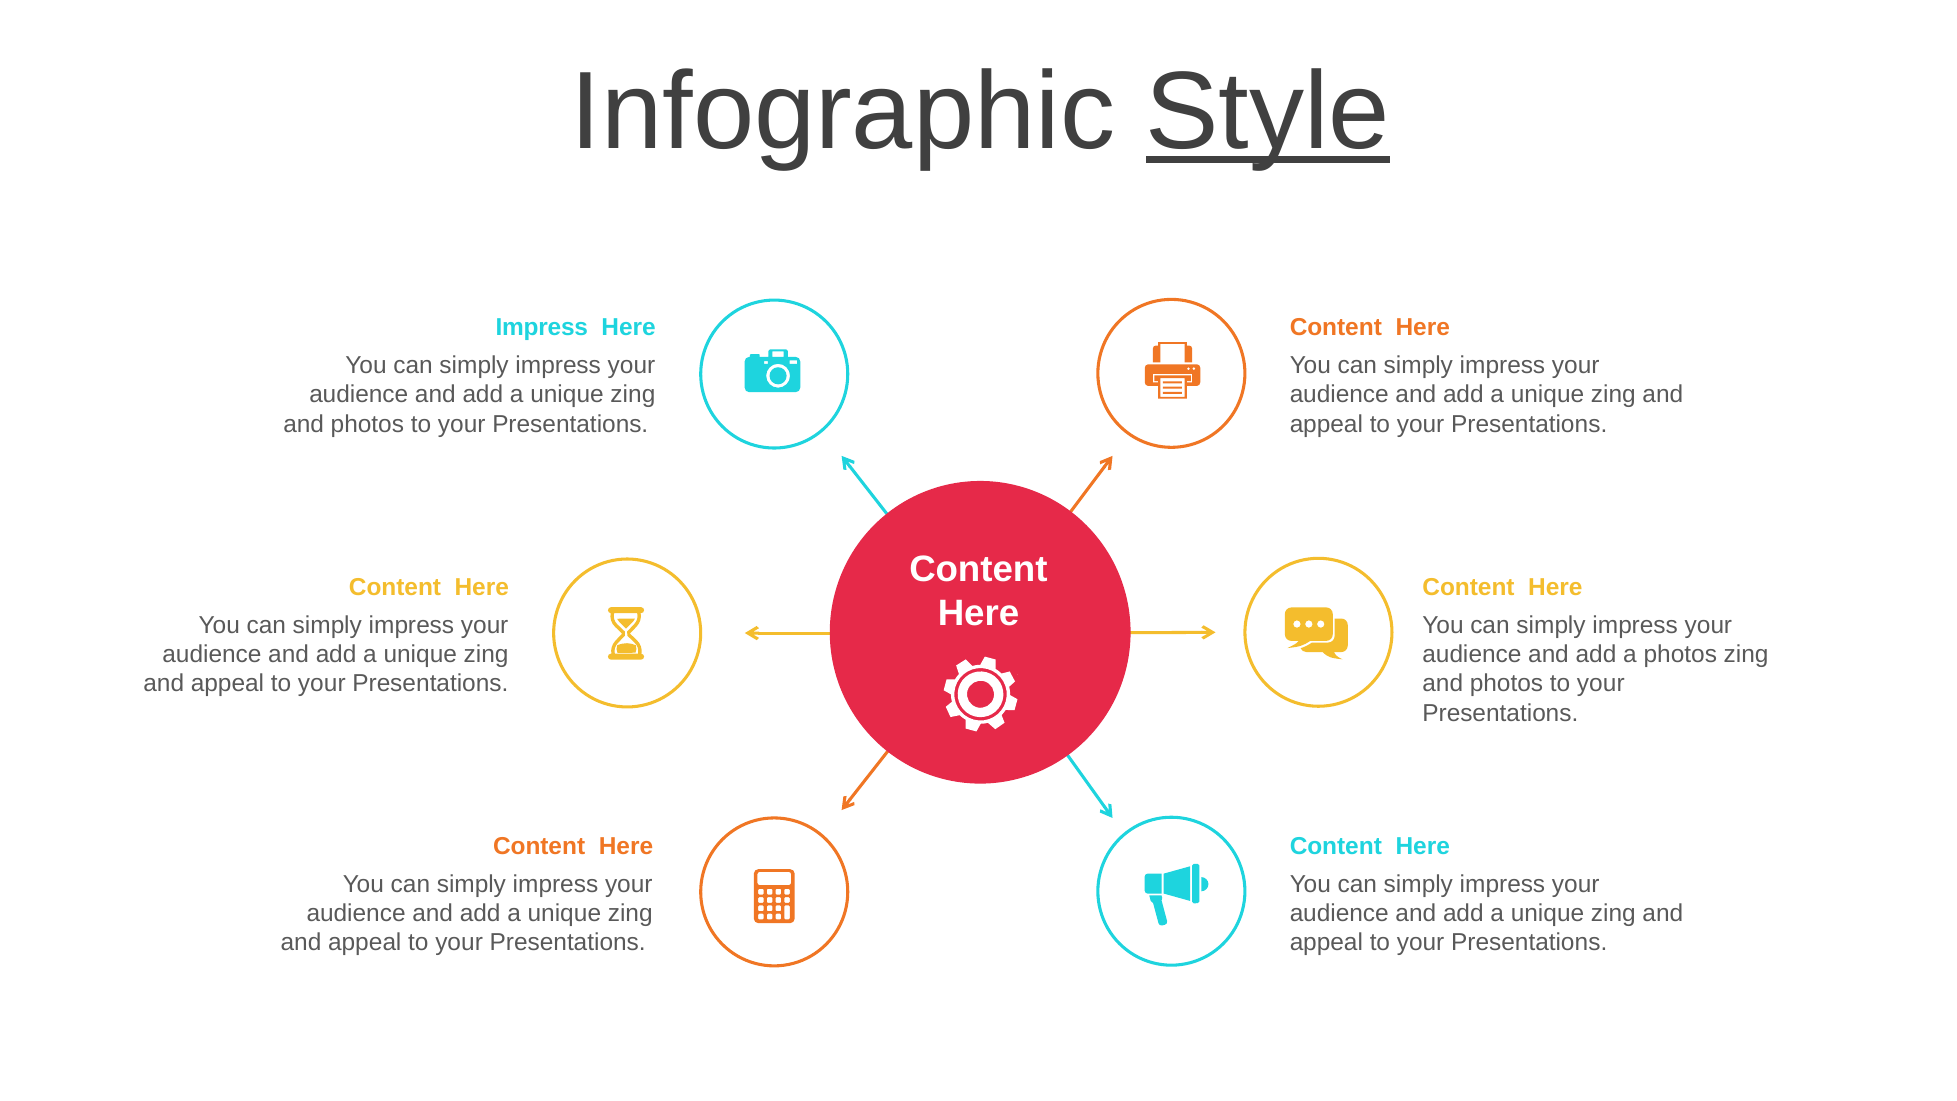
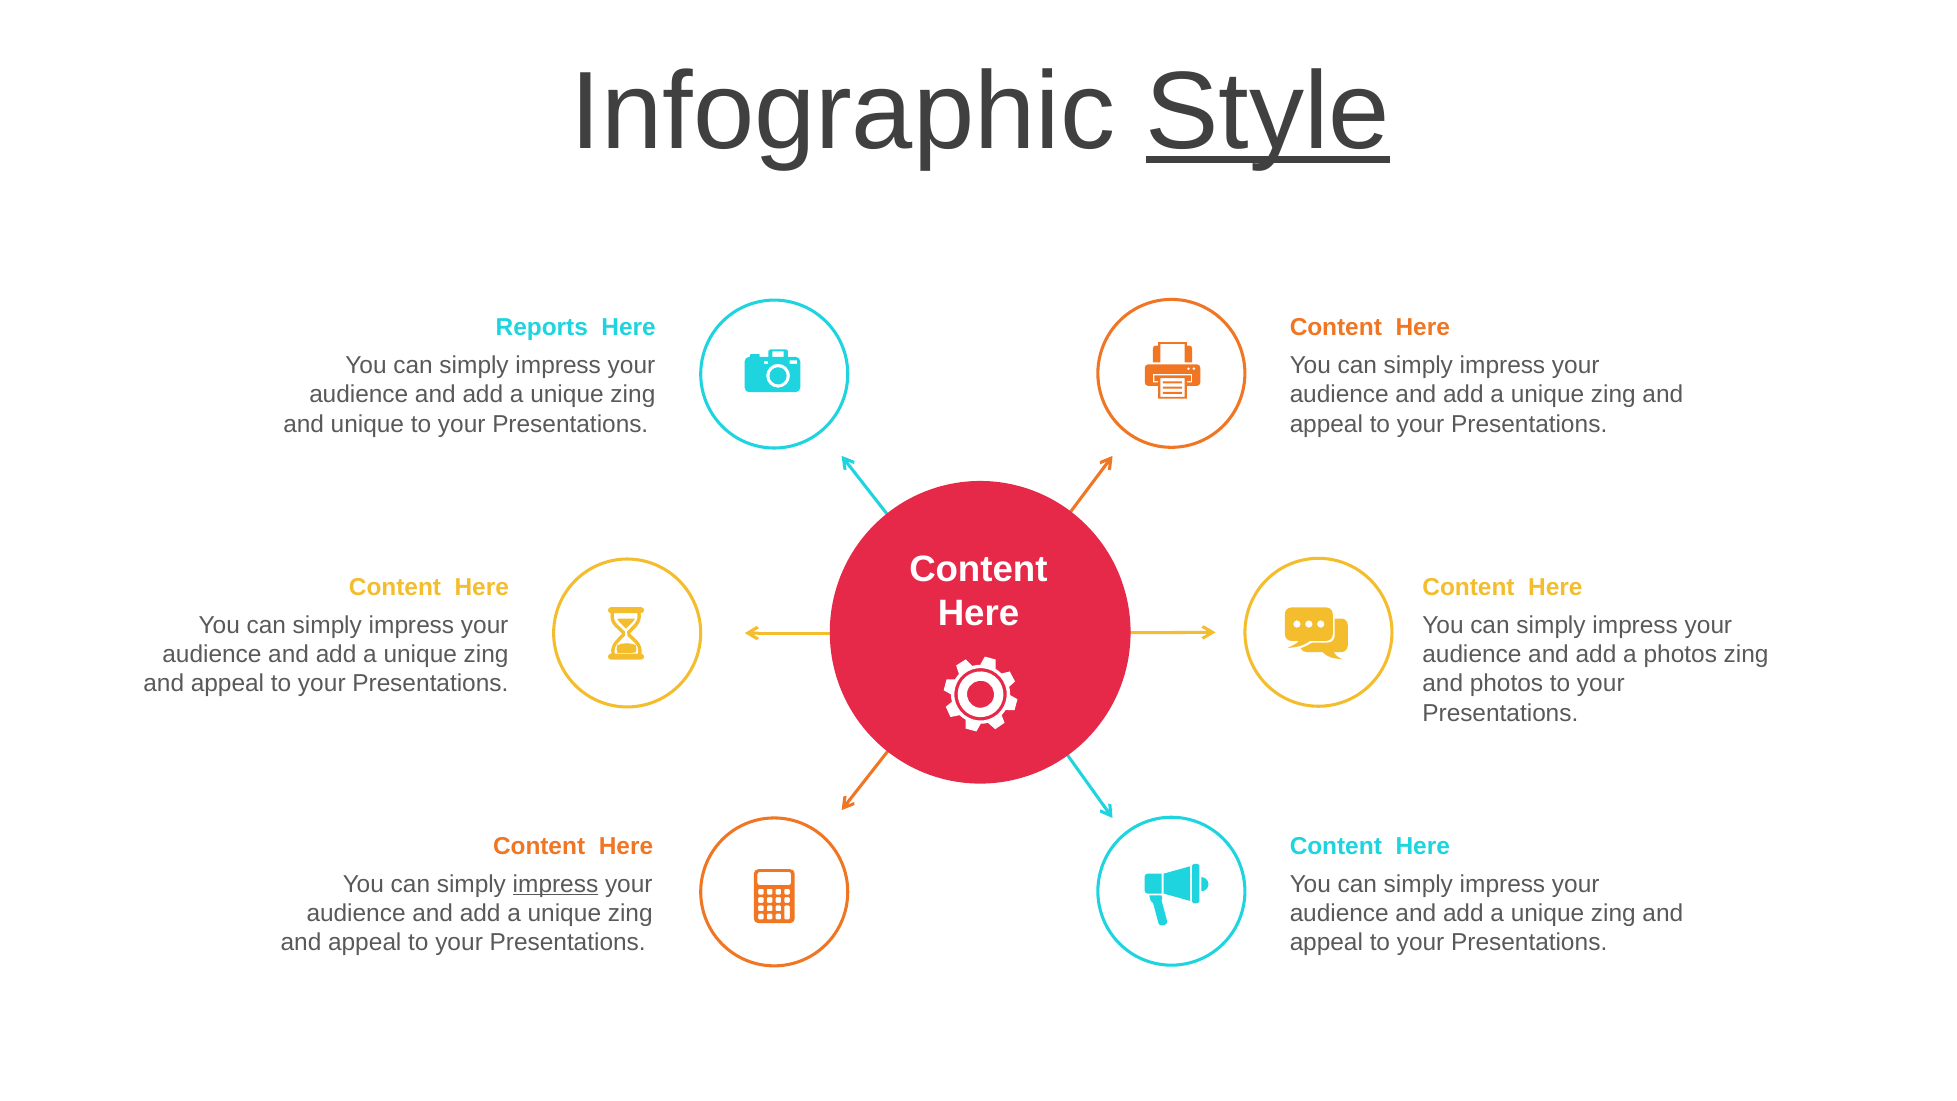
Impress: Impress -> Reports (542, 328)
photos: photos -> unique (367, 424)
impress underline: none -> present (555, 884)
